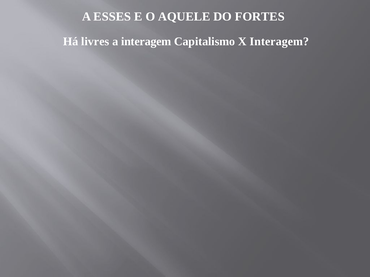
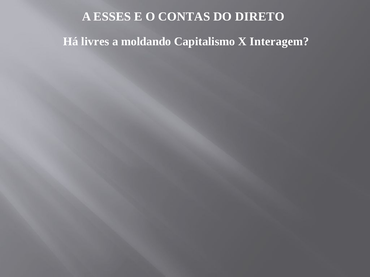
AQUELE: AQUELE -> CONTAS (184, 17)
FORTES: FORTES -> DIRETO (260, 17)
a interagem: interagem -> moldando (146, 42)
